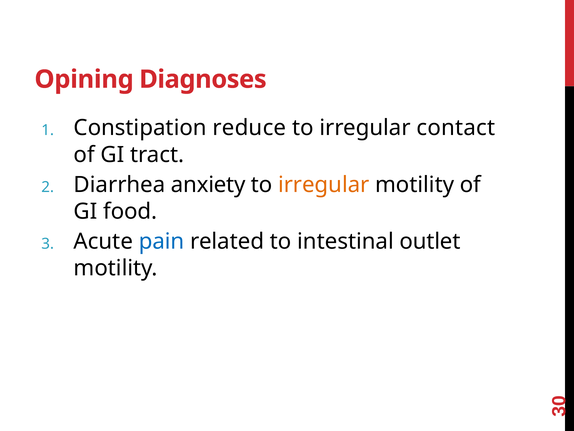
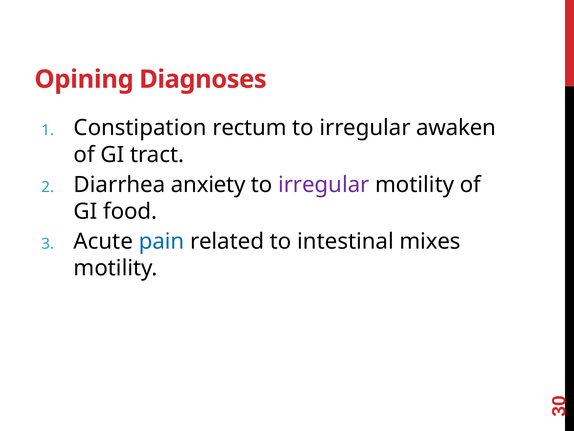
reduce: reduce -> rectum (250, 128)
contact: contact -> awaken (456, 128)
irregular colour: orange -> purple (324, 184)
outlet: outlet -> mixes (430, 241)
